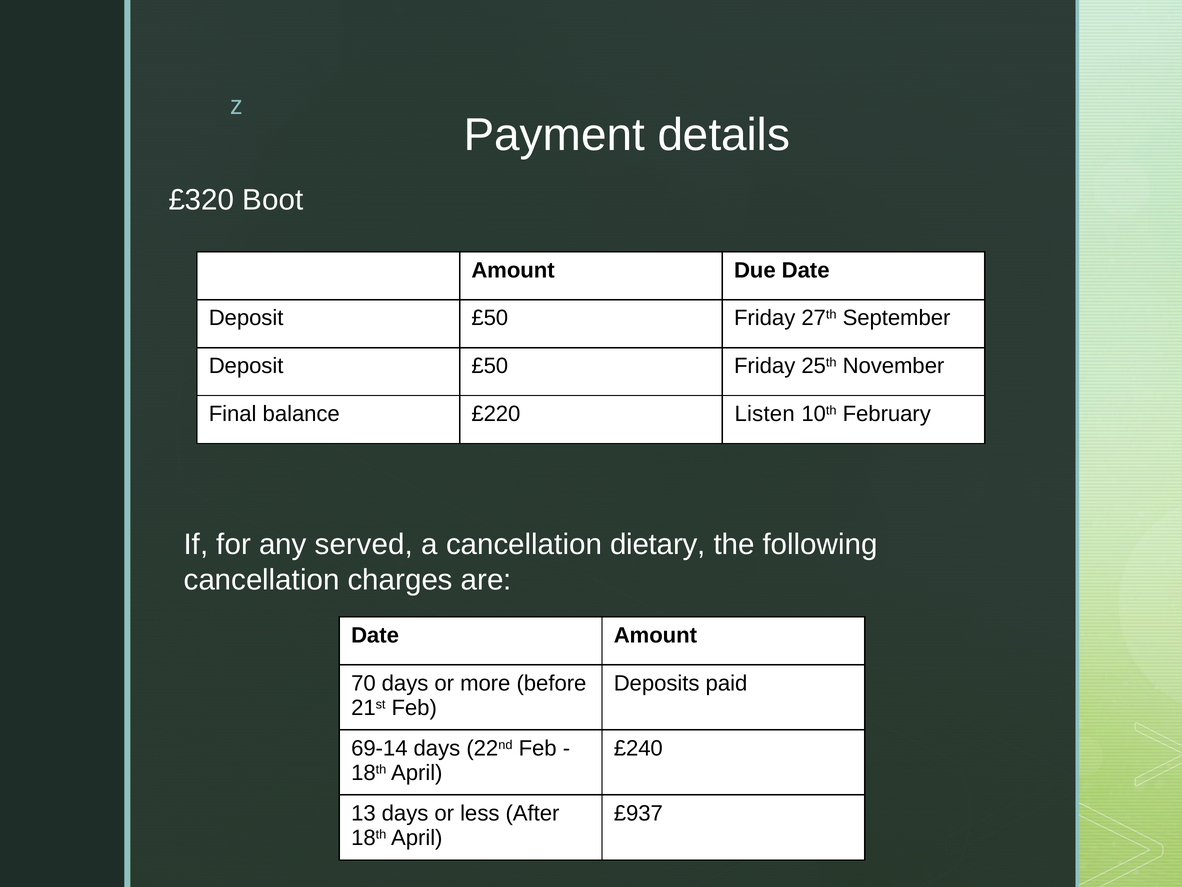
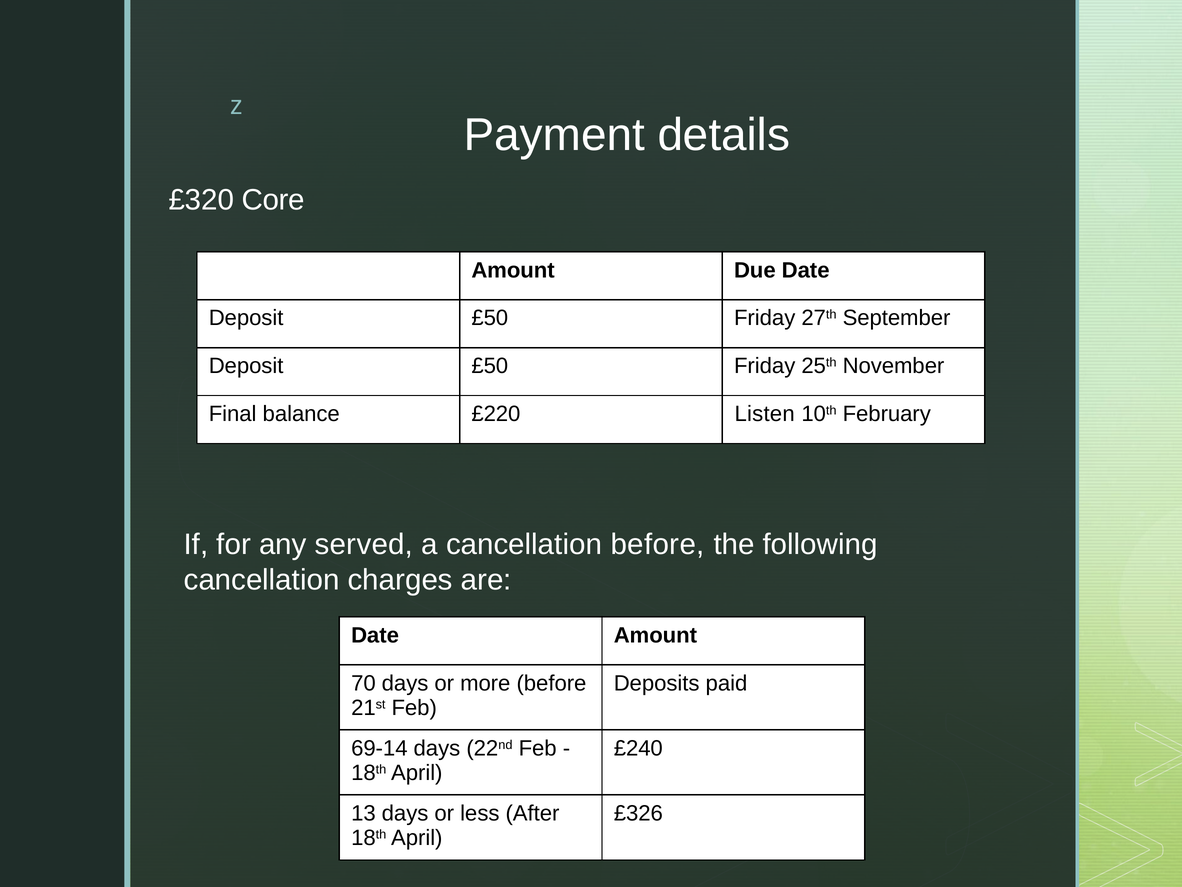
Boot: Boot -> Core (273, 200)
cancellation dietary: dietary -> before (658, 544)
£937: £937 -> £326 (638, 813)
